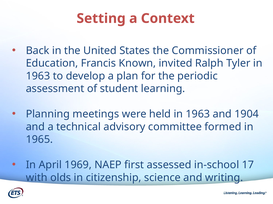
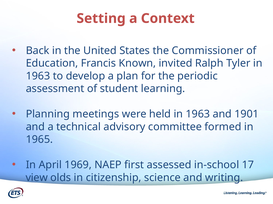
1904: 1904 -> 1901 (247, 114)
with: with -> view (37, 178)
